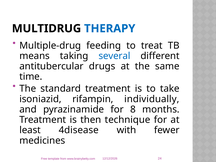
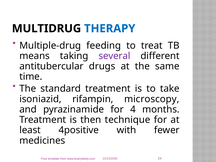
several colour: blue -> purple (114, 56)
individually: individually -> microscopy (152, 99)
8: 8 -> 4 (133, 109)
4disease: 4disease -> 4positive (79, 130)
